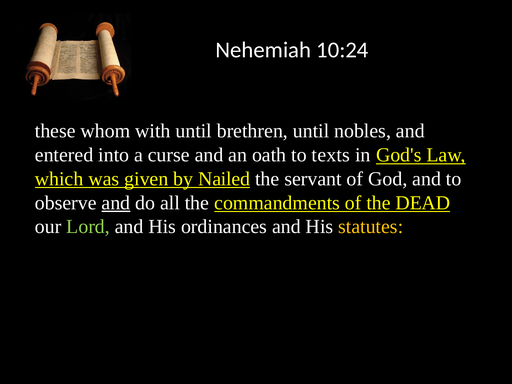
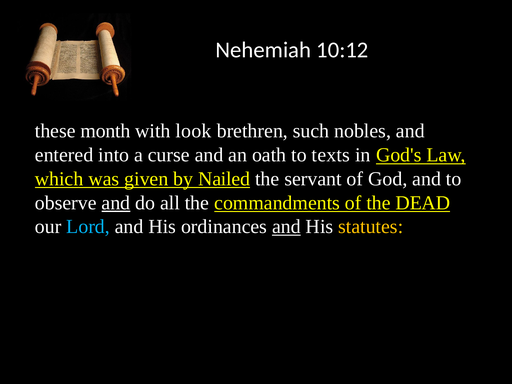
10:24: 10:24 -> 10:12 (342, 50)
whom: whom -> month (106, 131)
with until: until -> look (194, 131)
brethren until: until -> such (311, 131)
Lord colour: light green -> light blue (88, 227)
and underline: none -> present (286, 227)
